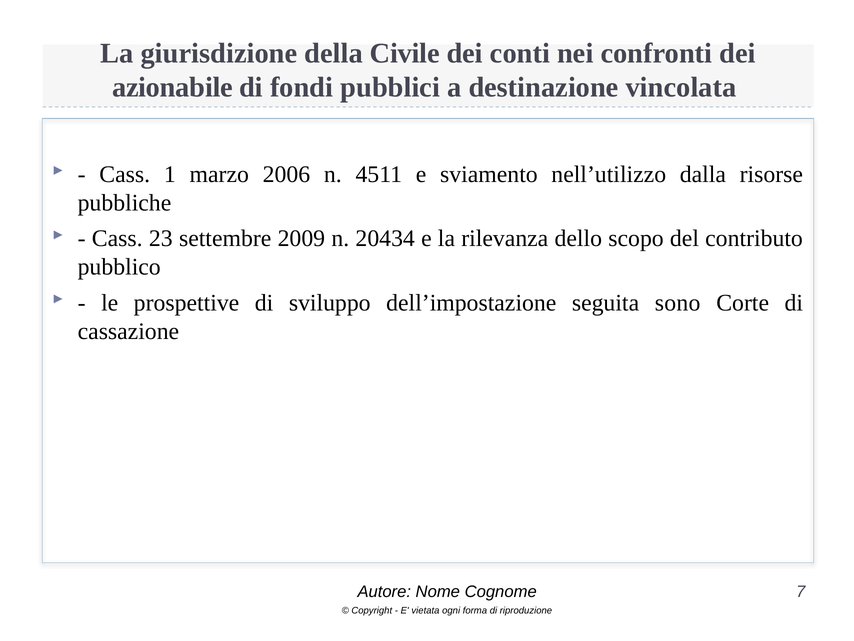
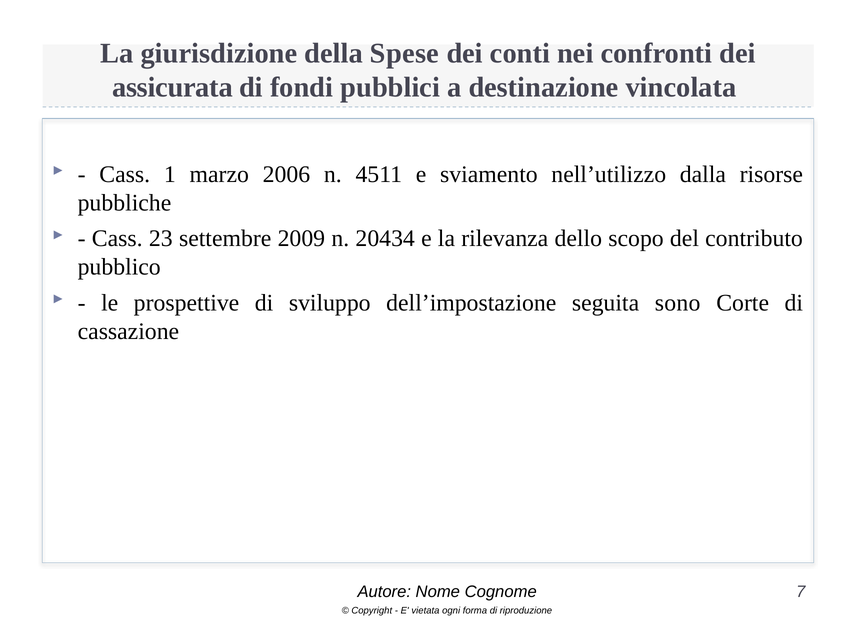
Civile: Civile -> Spese (404, 53)
azionabile: azionabile -> assicurata (172, 87)
